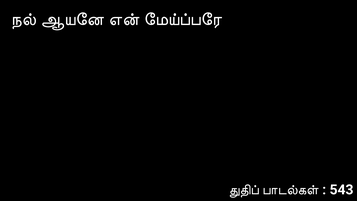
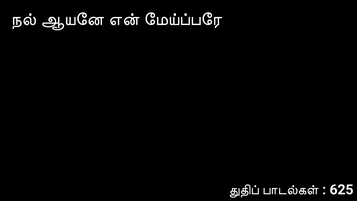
543: 543 -> 625 (342, 190)
